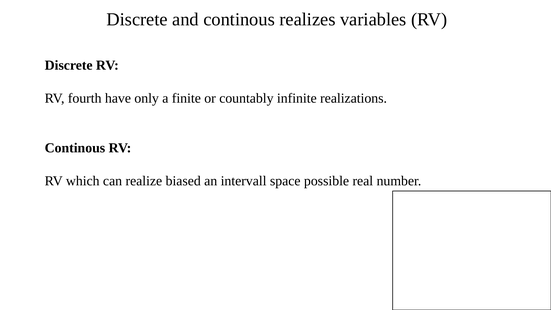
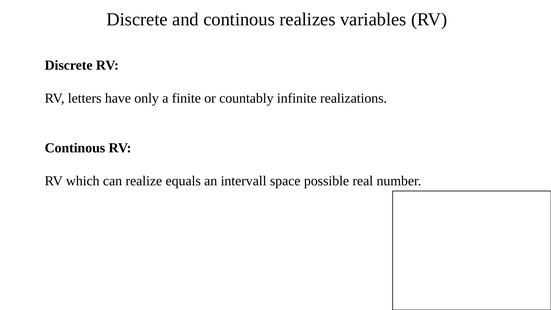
fourth: fourth -> letters (85, 98)
biased: biased -> equals (183, 181)
